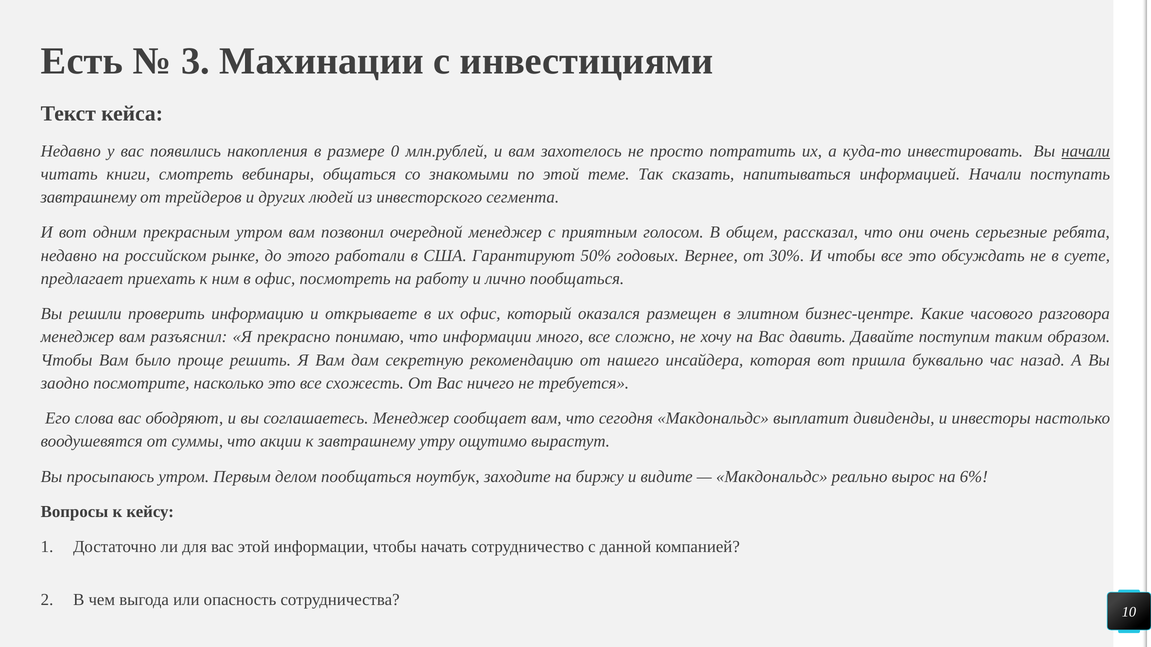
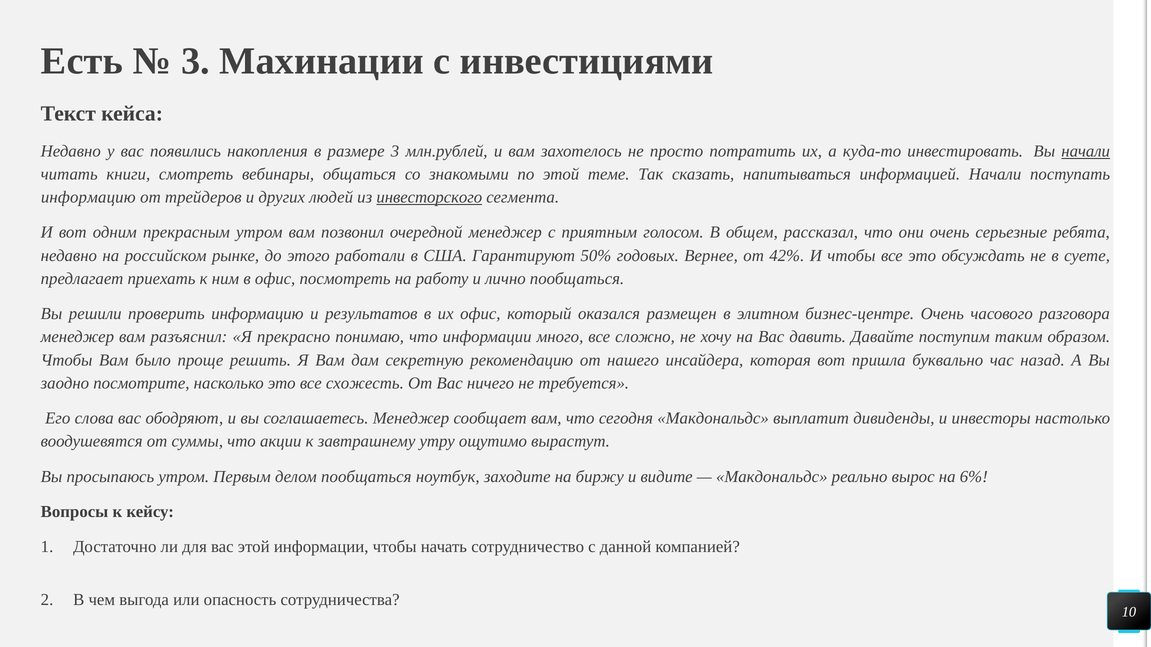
размере 0: 0 -> 3 (395, 151)
завтрашнему: завтрашнему -> информацию (88, 197)
инвесторского underline: none -> present (429, 197)
30%: 30% -> 42% (787, 256)
открываете: открываете -> результатов (371, 314)
бизнес-центре Какие: Какие -> Очень (942, 314)
